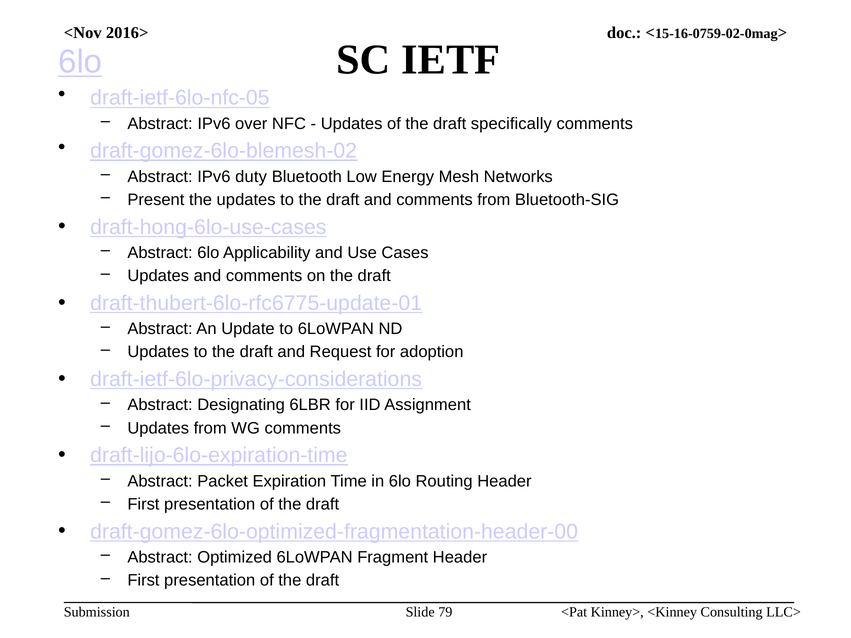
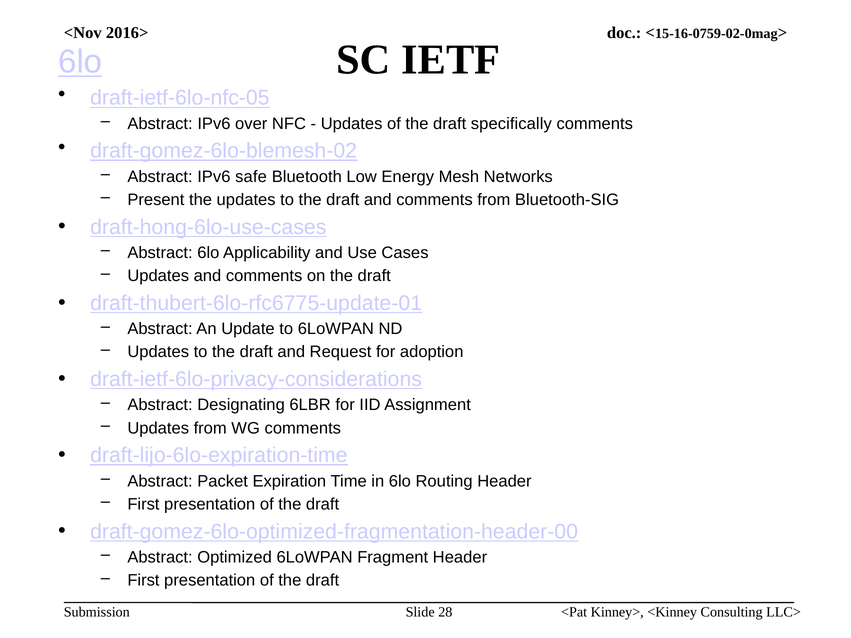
duty: duty -> safe (251, 177)
79: 79 -> 28 (445, 612)
